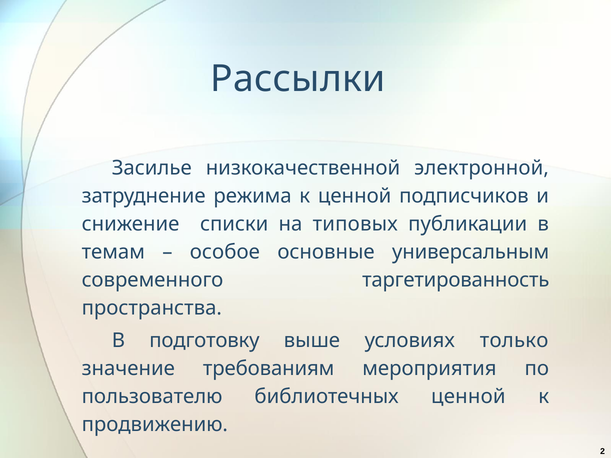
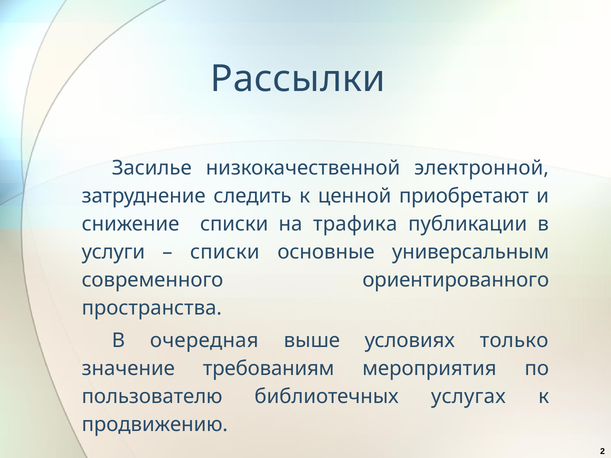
режима: режима -> следить (253, 196)
подписчиков: подписчиков -> приобретают (464, 196)
типовых: типовых -> трафика (355, 224)
темам: темам -> услуги (113, 252)
особое: особое -> списки (225, 252)
таргетированность: таргетированность -> ориентированного (456, 280)
подготовку: подготовку -> очередная (204, 341)
библиотечных ценной: ценной -> услугах (468, 397)
